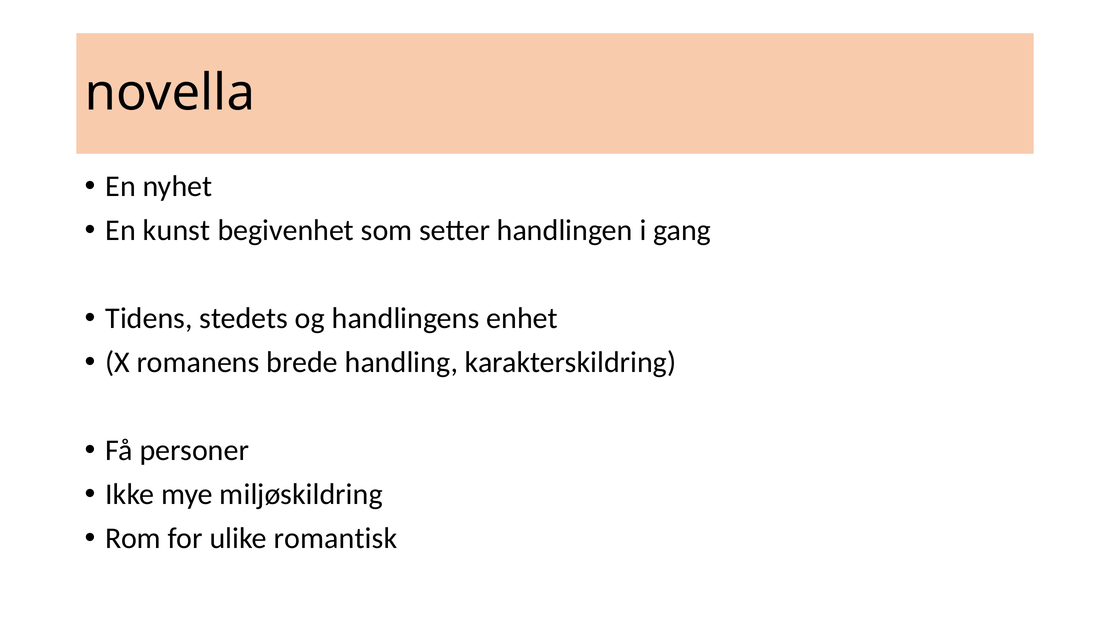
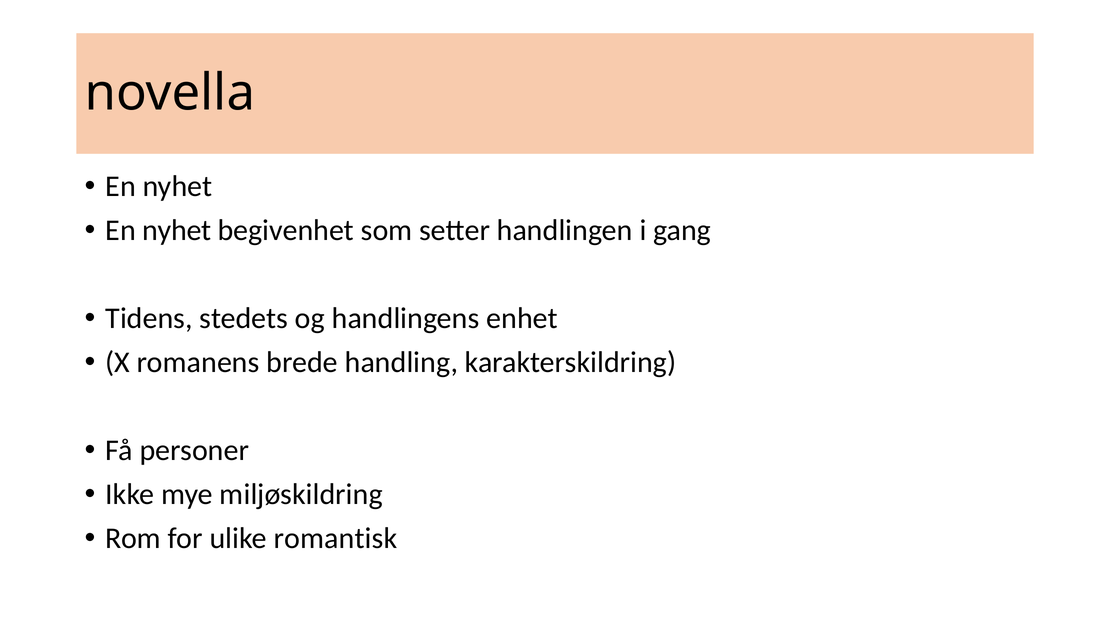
kunst: kunst -> nyhet (177, 230)
